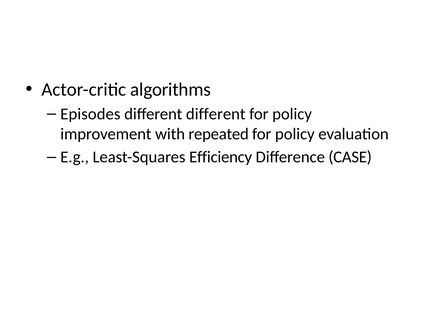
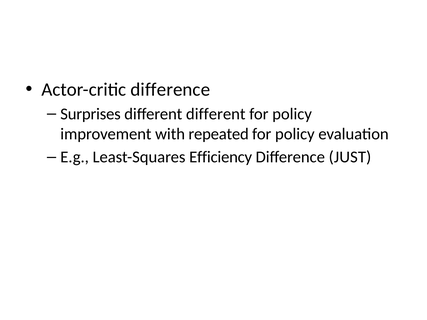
Actor-critic algorithms: algorithms -> difference (170, 90)
Episodes: Episodes -> Surprises (91, 114)
CASE: CASE -> JUST (350, 157)
